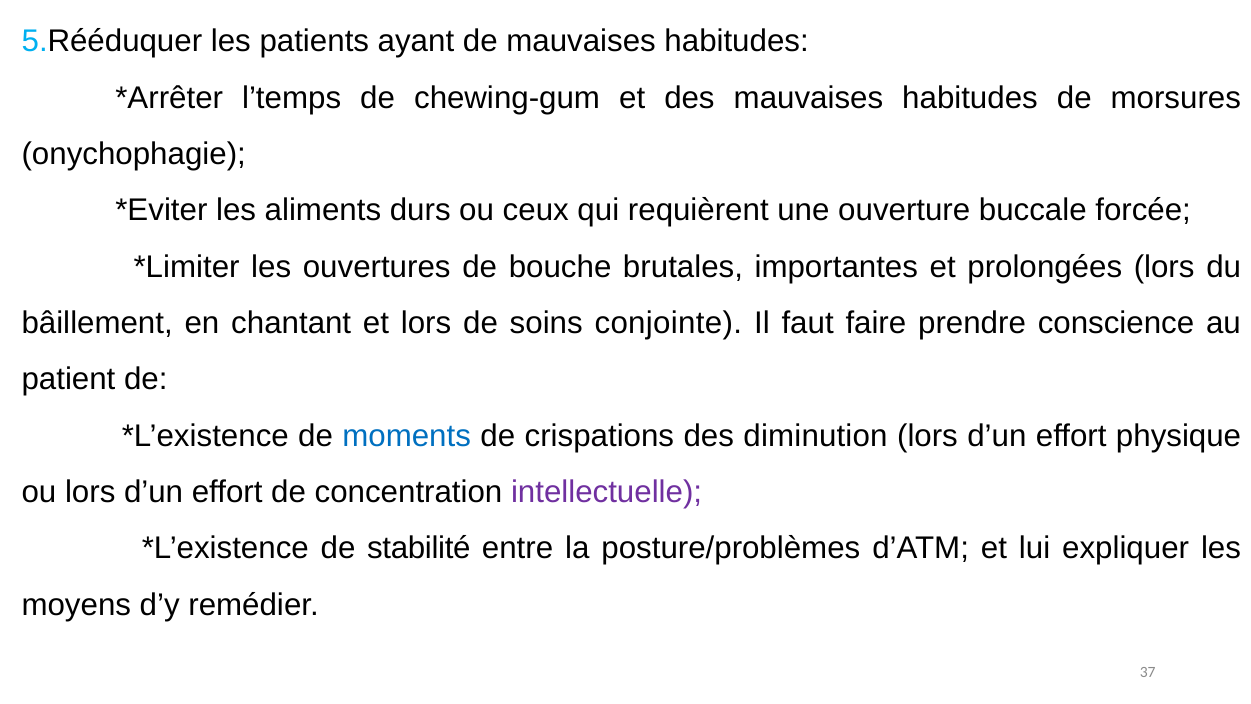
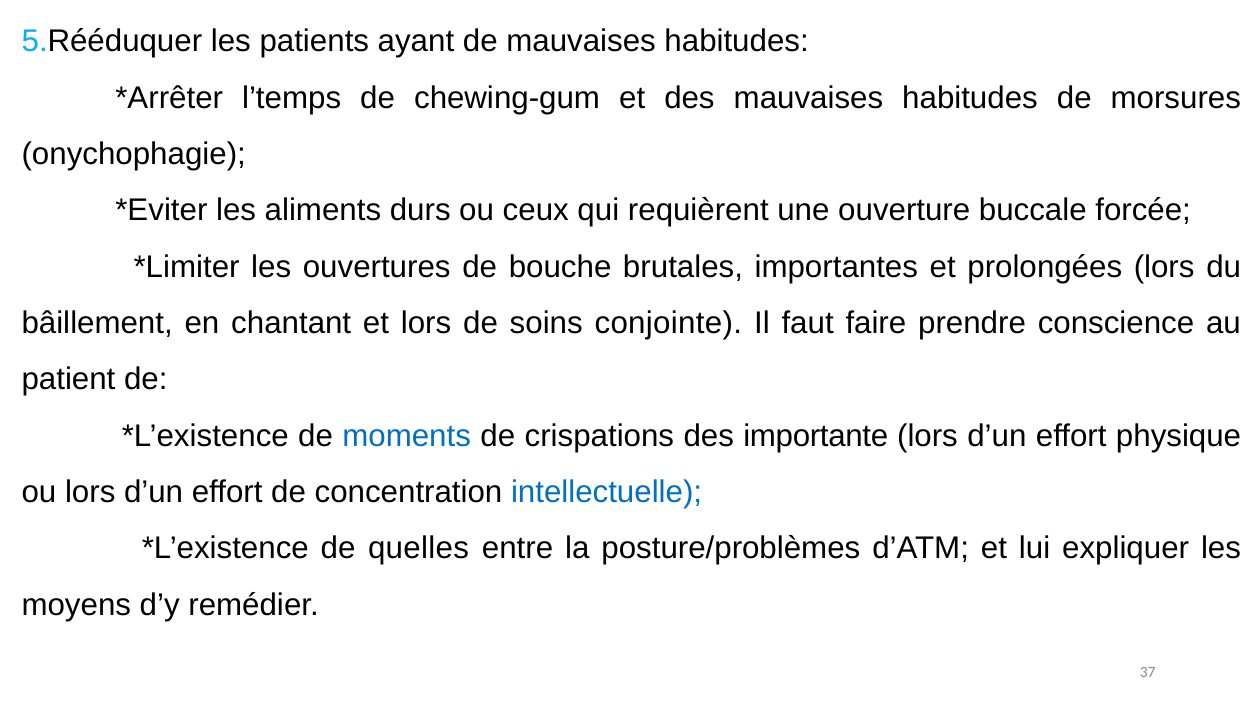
diminution: diminution -> importante (816, 436)
intellectuelle colour: purple -> blue (607, 492)
stabilité: stabilité -> quelles (419, 548)
